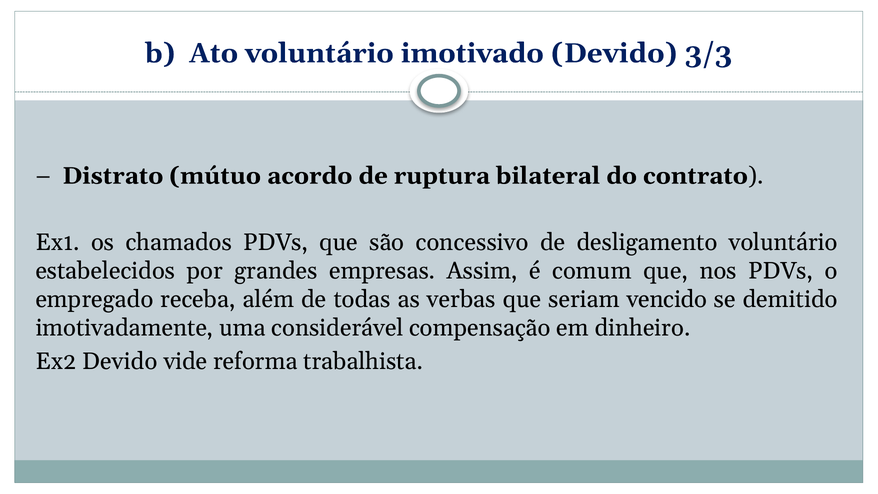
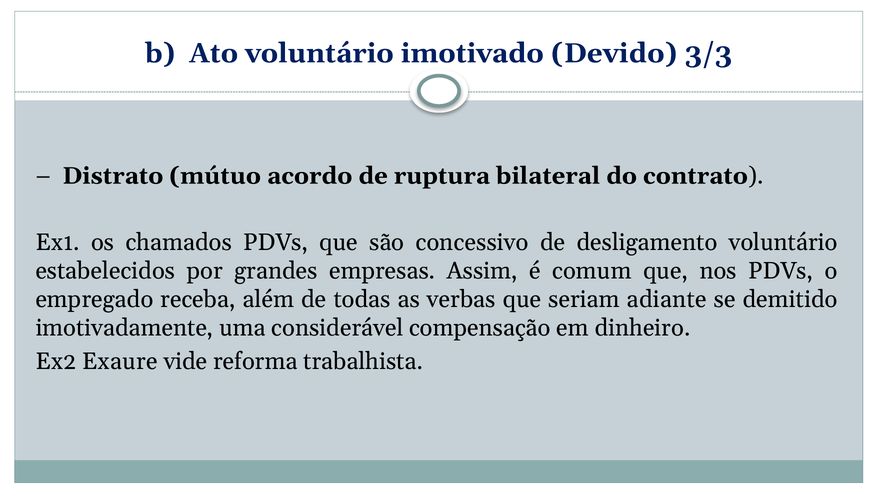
vencido: vencido -> adiante (667, 299)
Ex2 Devido: Devido -> Exaure (120, 361)
